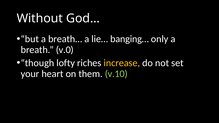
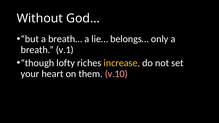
banging…: banging… -> belongs… (129, 39)
v.0: v.0 -> v.1 (65, 50)
v.10 colour: light green -> pink (116, 74)
